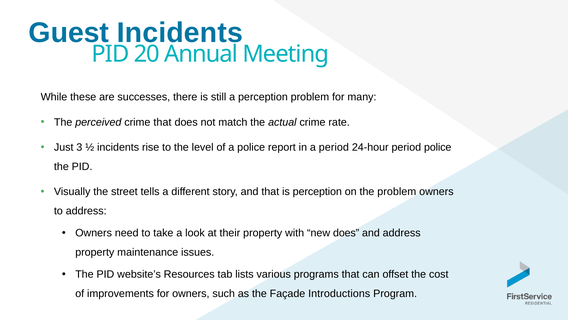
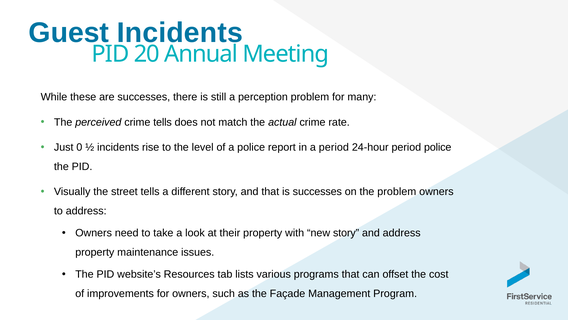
crime that: that -> tells (163, 122)
3: 3 -> 0 (79, 147)
is perception: perception -> successes (317, 191)
new does: does -> story (346, 233)
Introductions: Introductions -> Management (339, 293)
